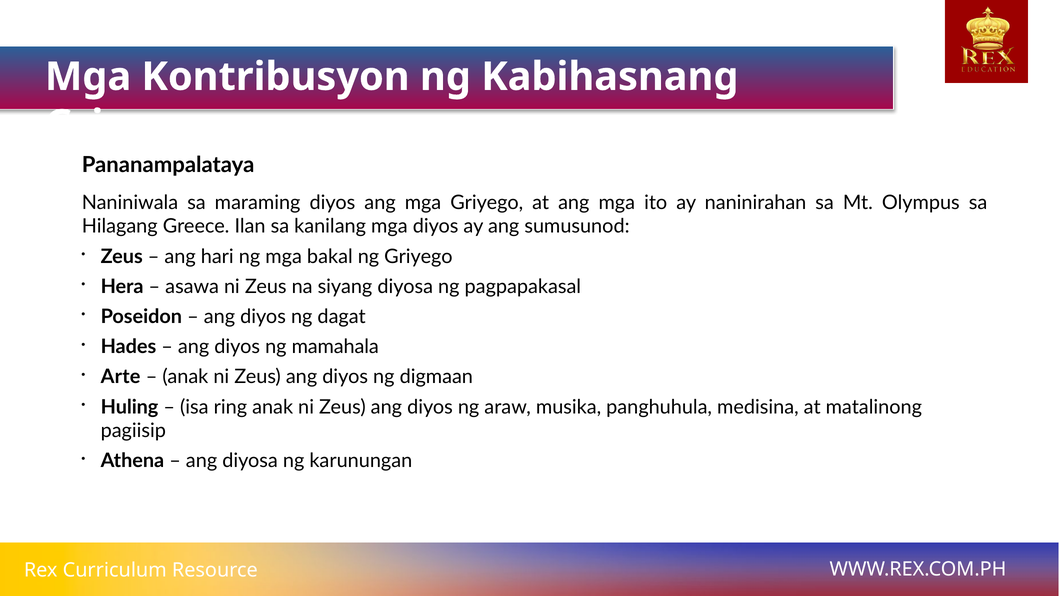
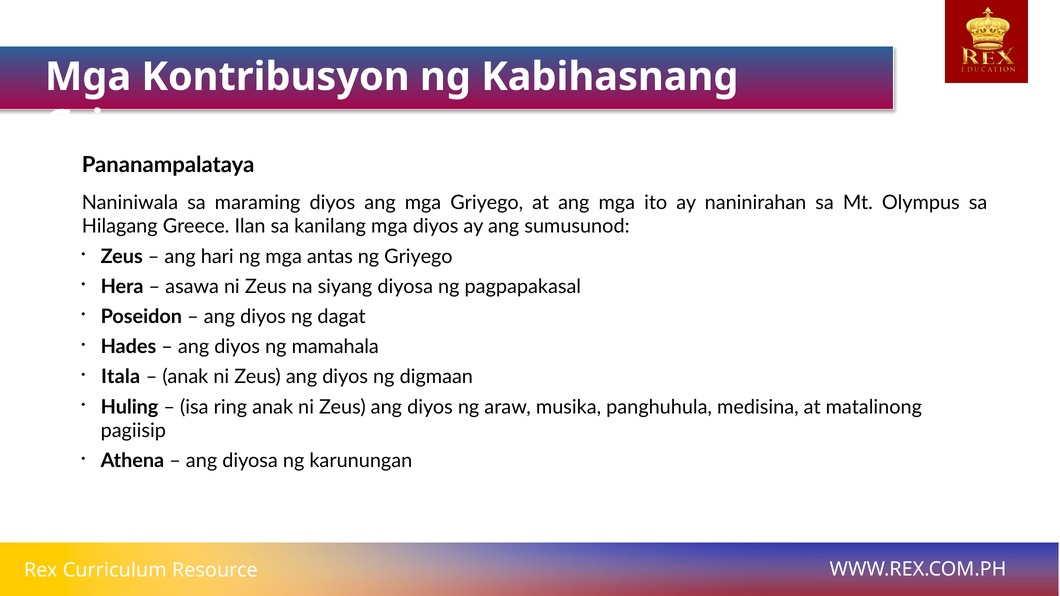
bakal: bakal -> antas (330, 257)
Arte: Arte -> Itala (121, 377)
